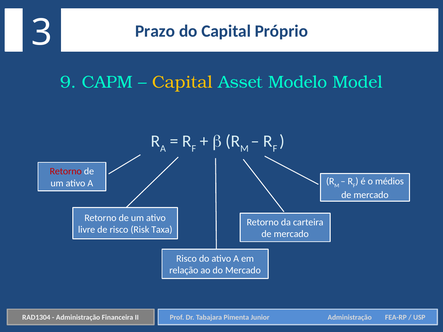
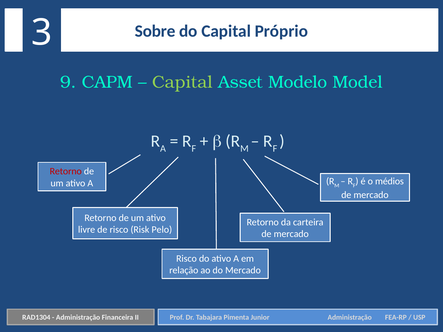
Prazo: Prazo -> Sobre (155, 31)
Capital colour: yellow -> light green (182, 82)
Taxa: Taxa -> Pelo (162, 230)
